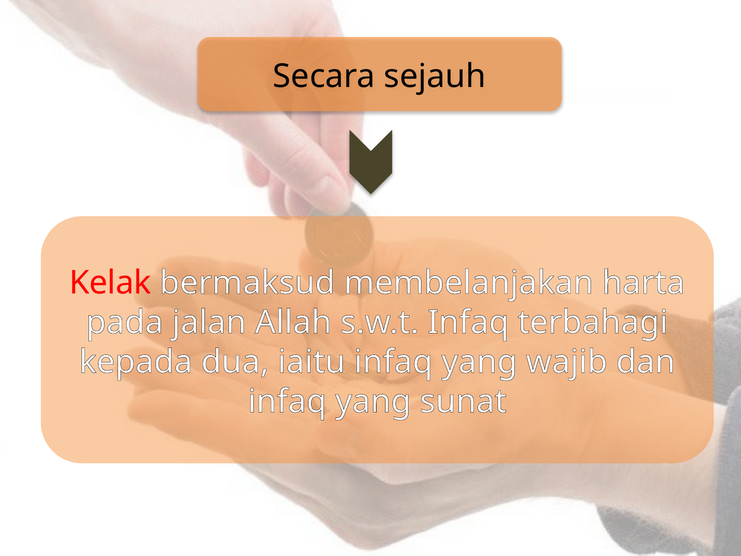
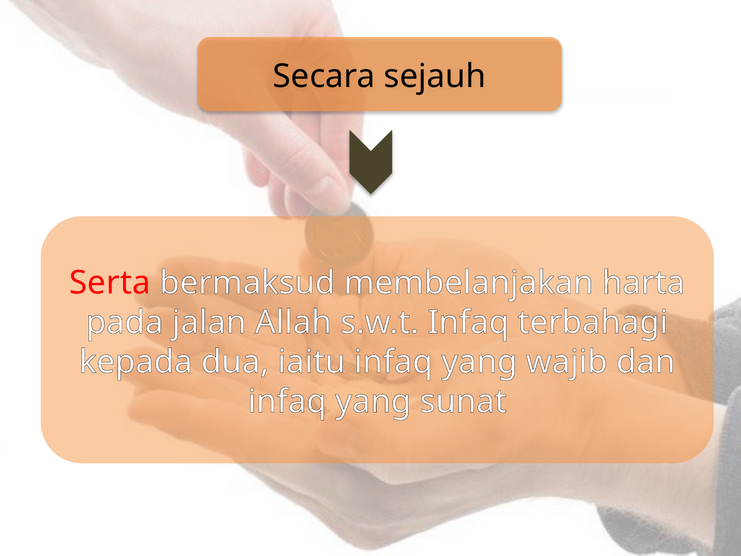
Kelak: Kelak -> Serta (110, 283)
